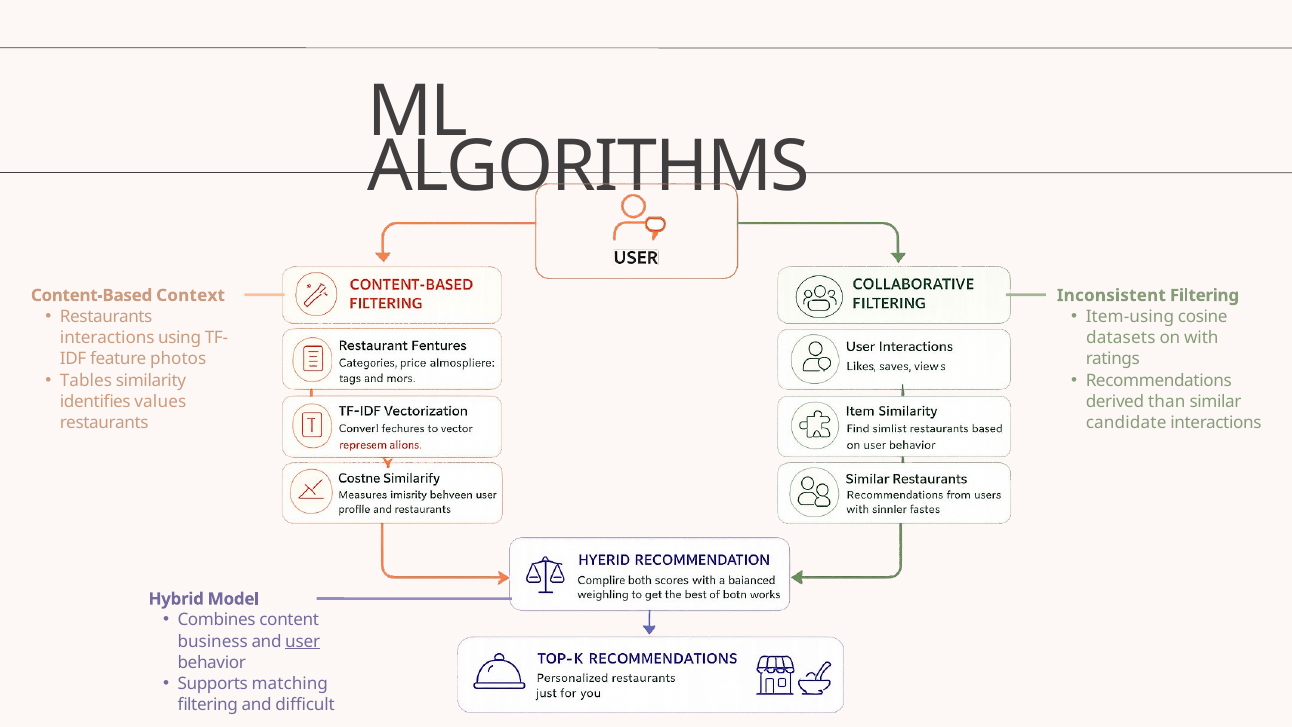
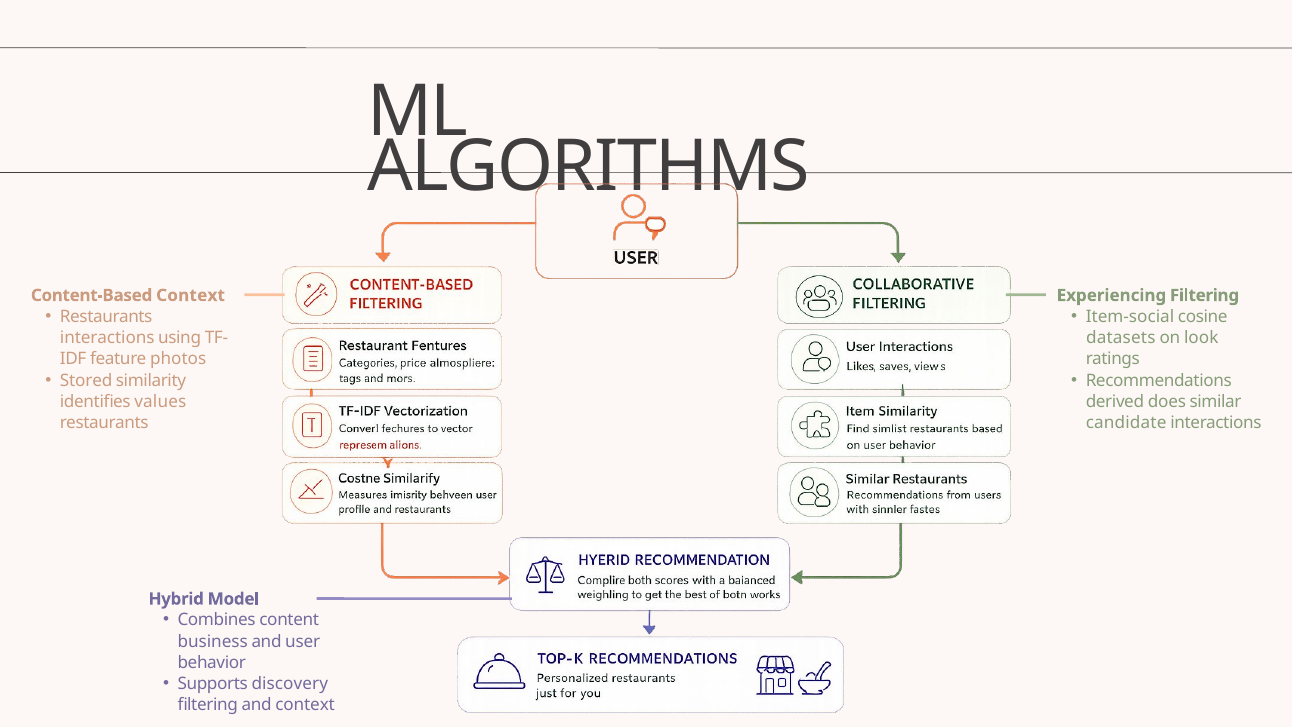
Inconsistent: Inconsistent -> Experiencing (1111, 295)
Item-using: Item-using -> Item-social (1130, 317)
with: with -> look (1201, 338)
Tables: Tables -> Stored (86, 380)
than: than -> does (1167, 401)
user underline: present -> none (303, 641)
matching: matching -> discovery (290, 684)
and difficult: difficult -> context (305, 705)
